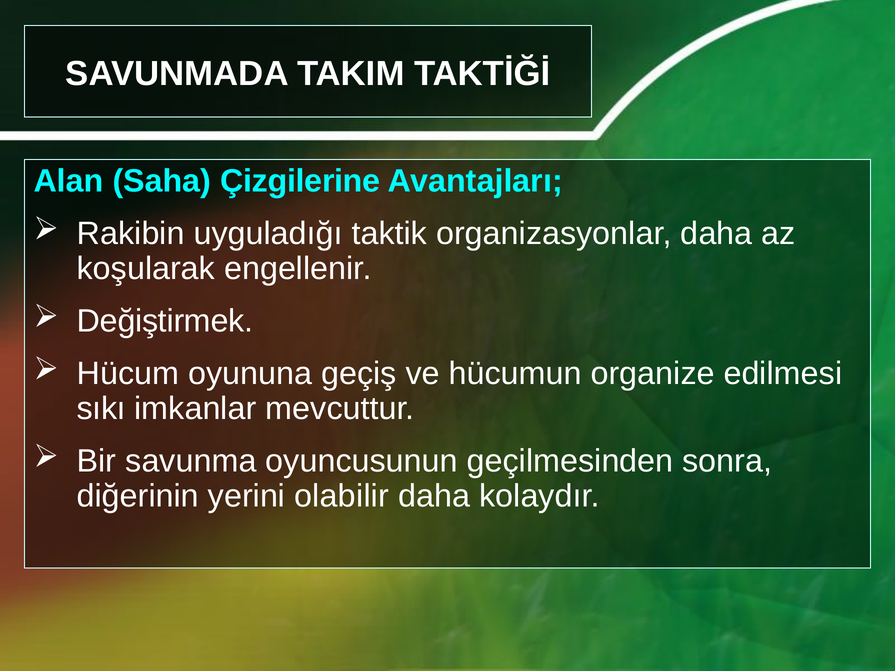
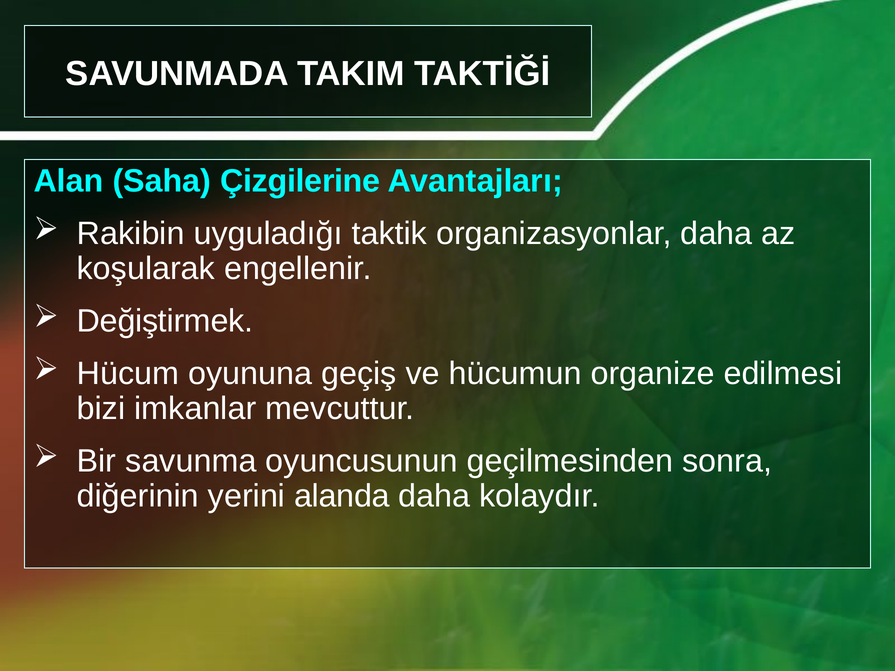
sıkı: sıkı -> bizi (101, 409)
olabilir: olabilir -> alanda (342, 496)
